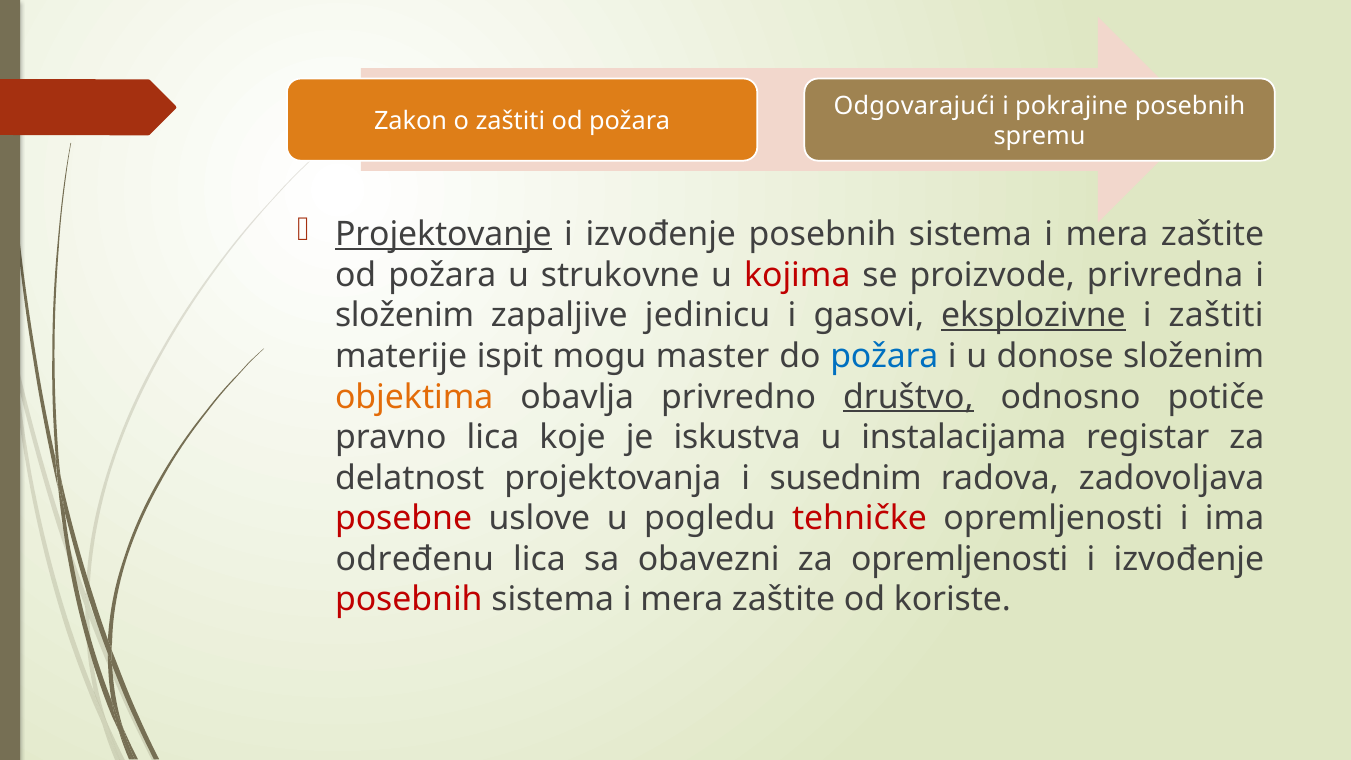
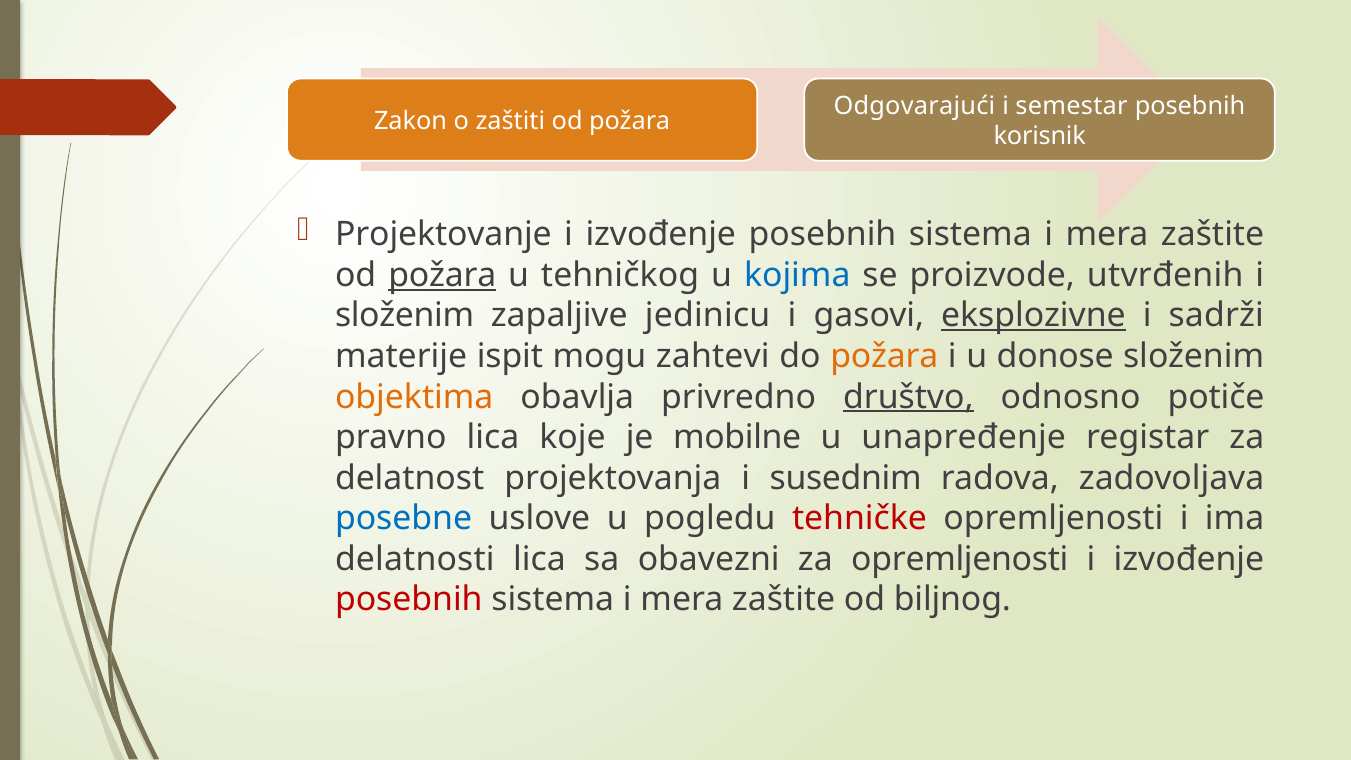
pokrajine: pokrajine -> semestar (1072, 106)
spremu: spremu -> korisnik (1040, 137)
Projektovanje underline: present -> none (443, 235)
požara underline: none -> present (442, 275)
strukovne: strukovne -> tehničkog (620, 275)
kojima colour: red -> blue (797, 275)
privredna: privredna -> utvrđenih (1165, 275)
i zaštiti: zaštiti -> sadrži (1216, 316)
master: master -> zahtevi (713, 356)
požara colour: blue -> orange (884, 356)
iskustva: iskustva -> mobilne (737, 437)
instalacijama: instalacijama -> unapređenje (964, 437)
posebne colour: red -> blue (404, 518)
određenu: određenu -> delatnosti (415, 559)
koriste: koriste -> biljnog (952, 600)
